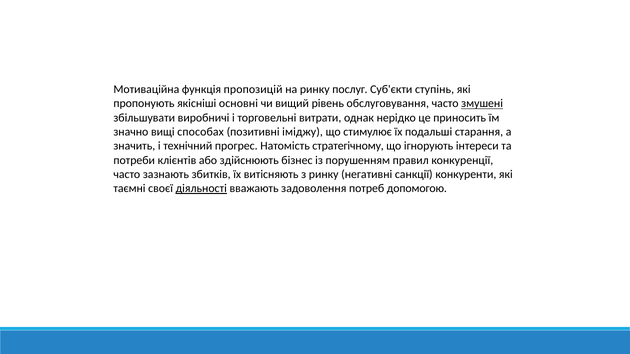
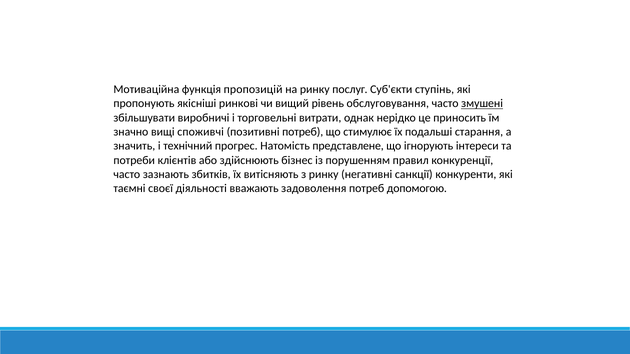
основні: основні -> ринкові (238, 104)
способах: способах -> споживчі (201, 132)
позитивні іміджу: іміджу -> потреб (303, 132)
стратегічному: стратегічному -> представлене (348, 146)
діяльності underline: present -> none (201, 189)
